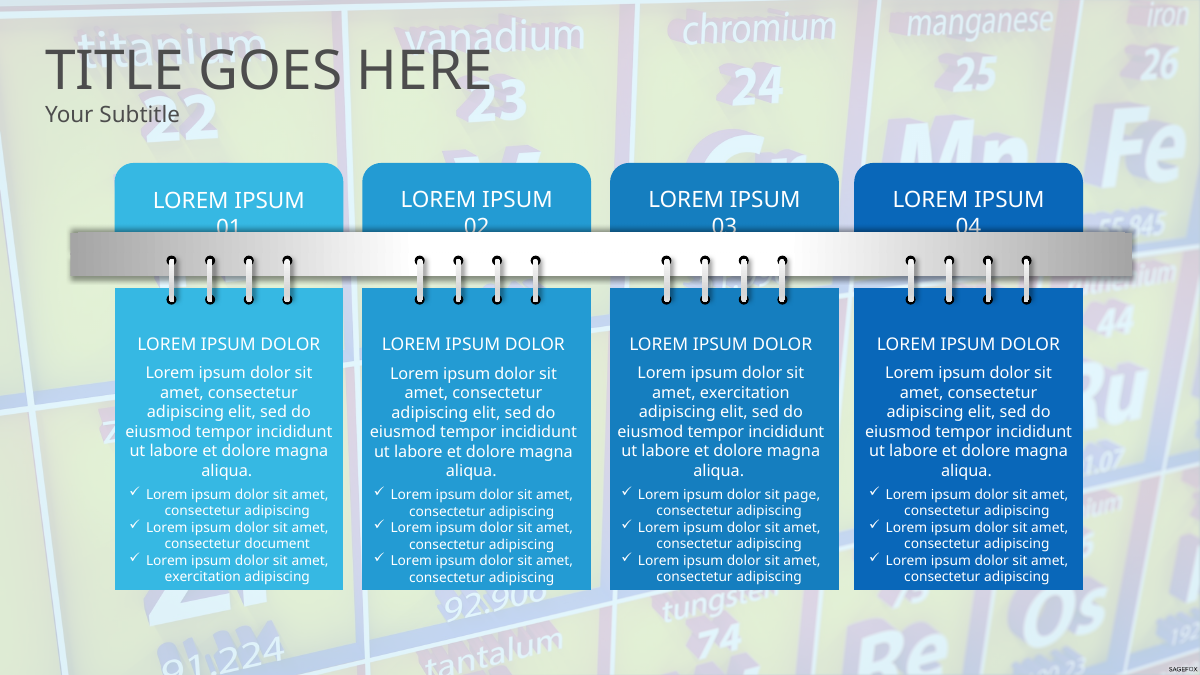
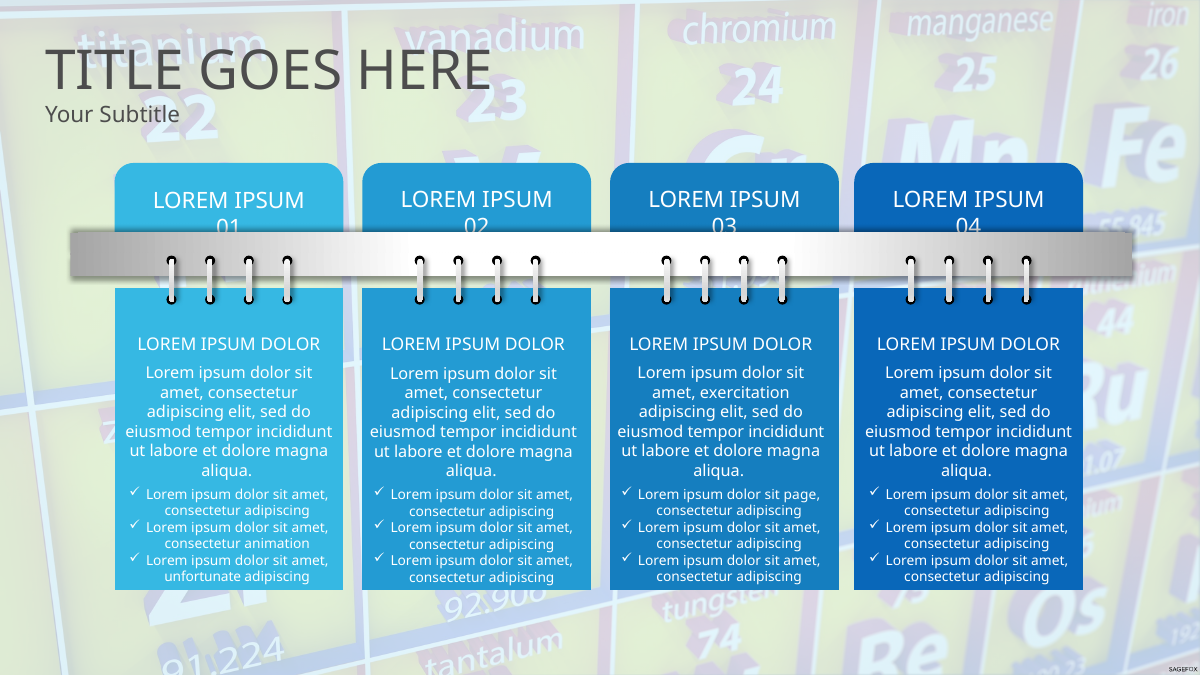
document: document -> animation (277, 544)
exercitation: exercitation -> unfortunate (203, 577)
